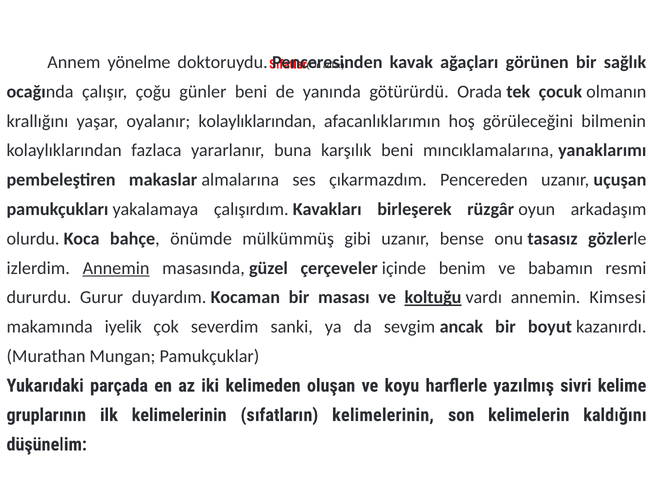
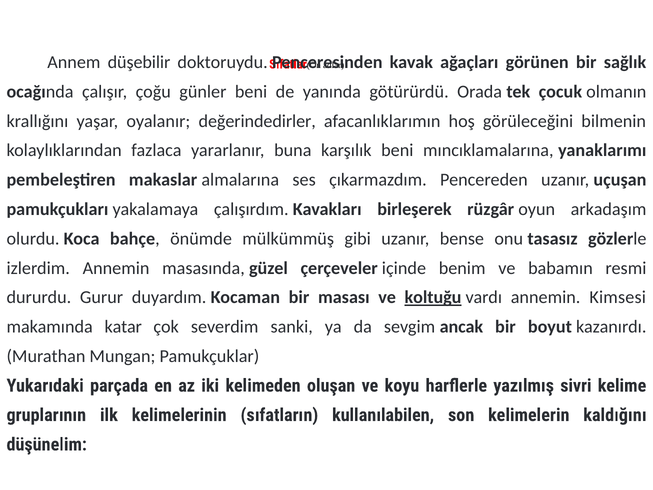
yönelme: yönelme -> düşebilir (139, 62)
oyalanır kolaylıklarından: kolaylıklarından -> değerindedirler (257, 121)
Annemin underline: present -> none (116, 268)
iyelik: iyelik -> katar (123, 327)
sıfatların kelimelerinin: kelimelerinin -> kullanılabilen (383, 415)
